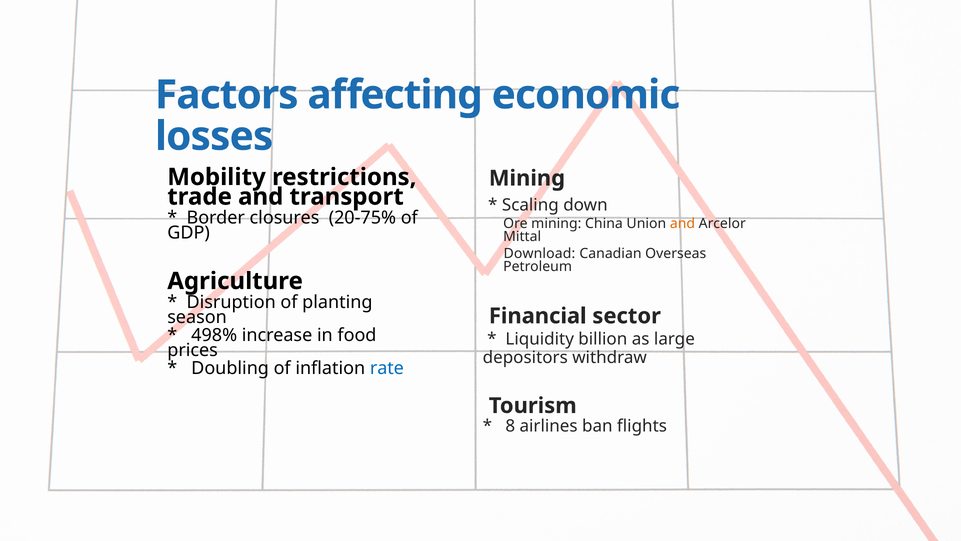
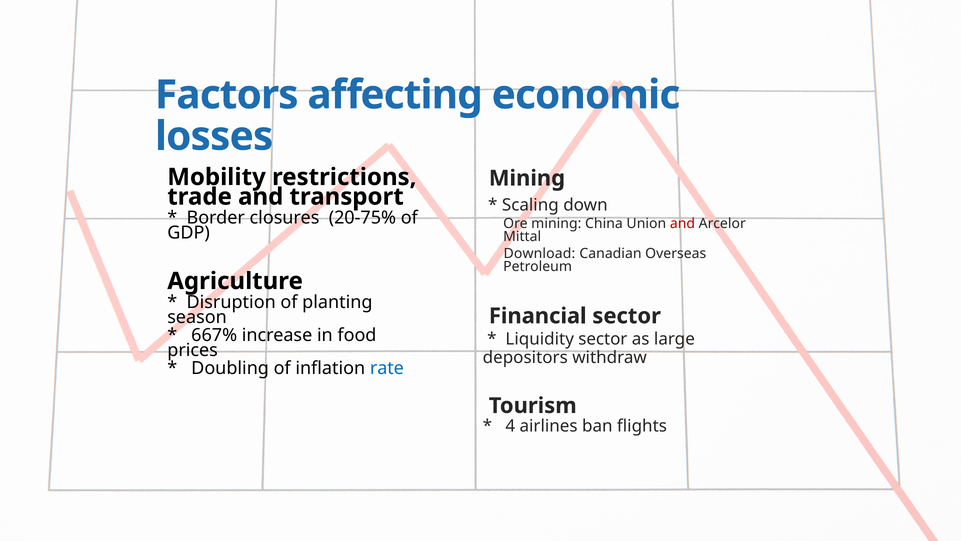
and colour: orange -> red (682, 224)
498%: 498% -> 667% (214, 335)
Liquidity billion: billion -> sector (603, 339)
8: 8 -> 4 (510, 426)
